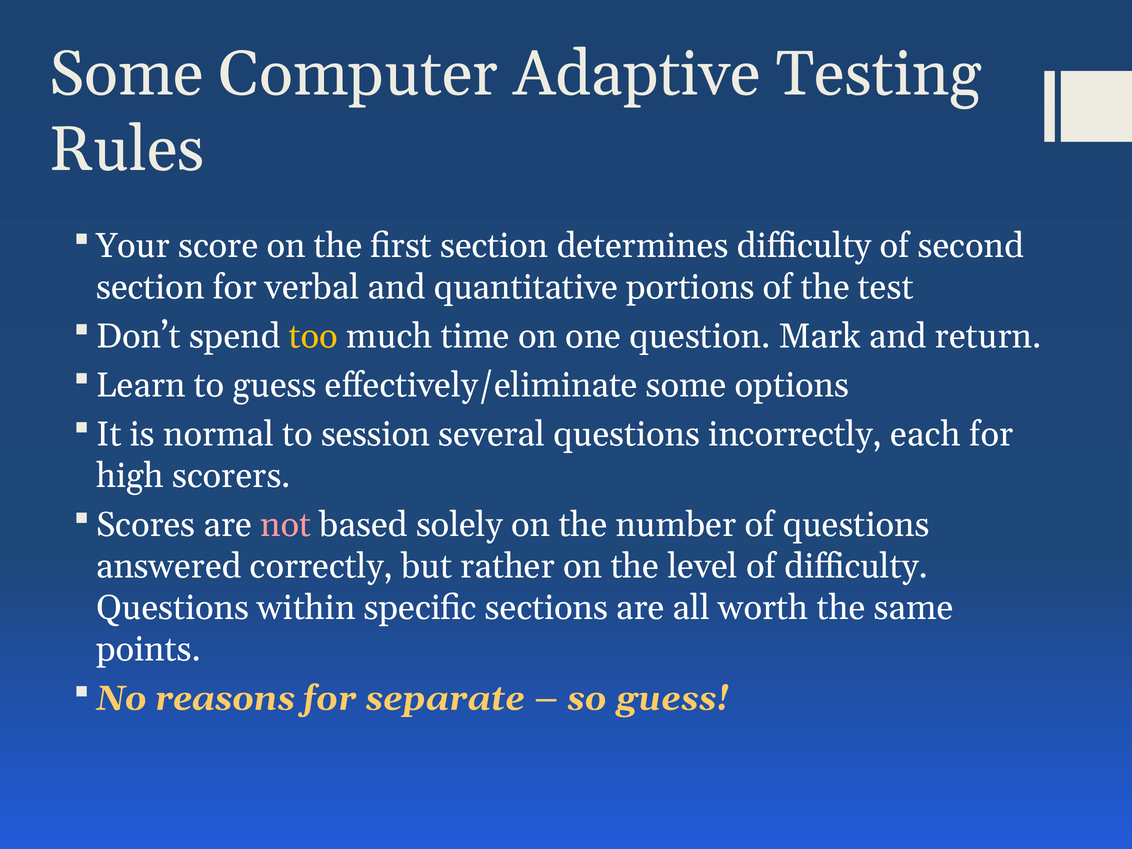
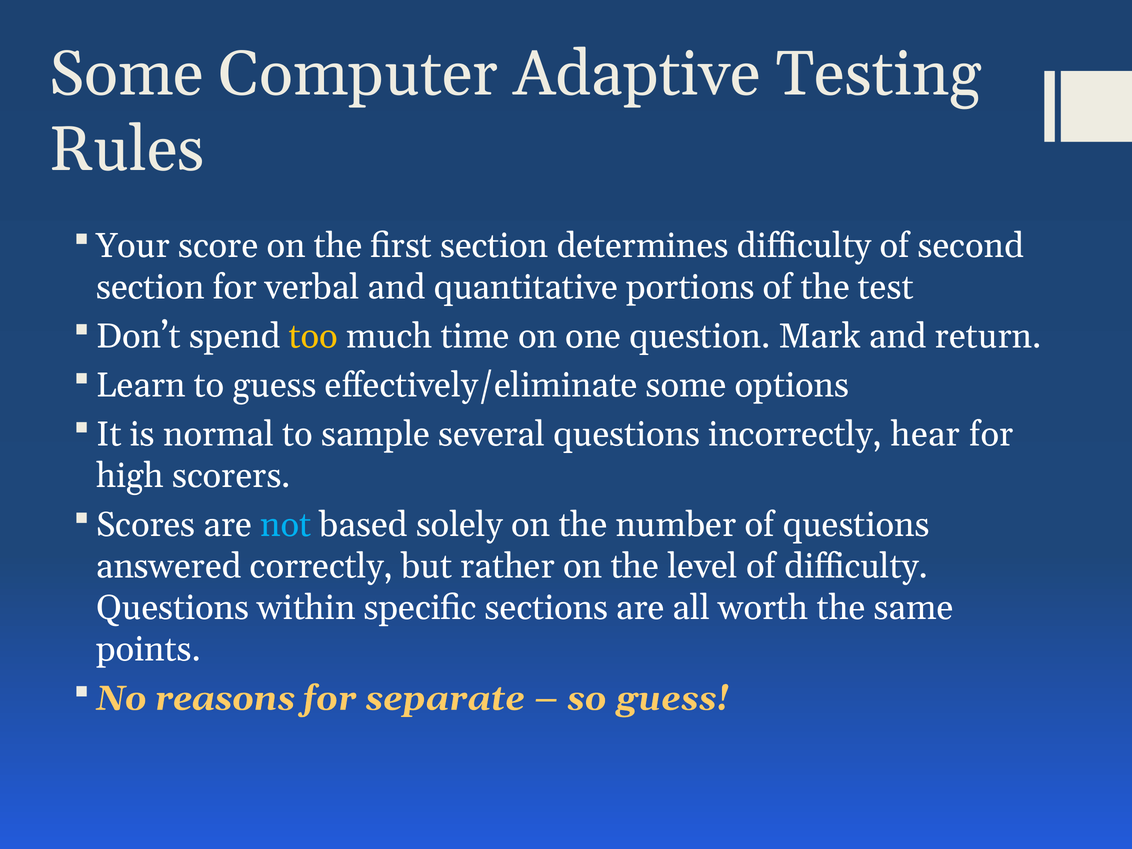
session: session -> sample (376, 434)
each: each -> hear (925, 434)
not colour: pink -> light blue (286, 525)
